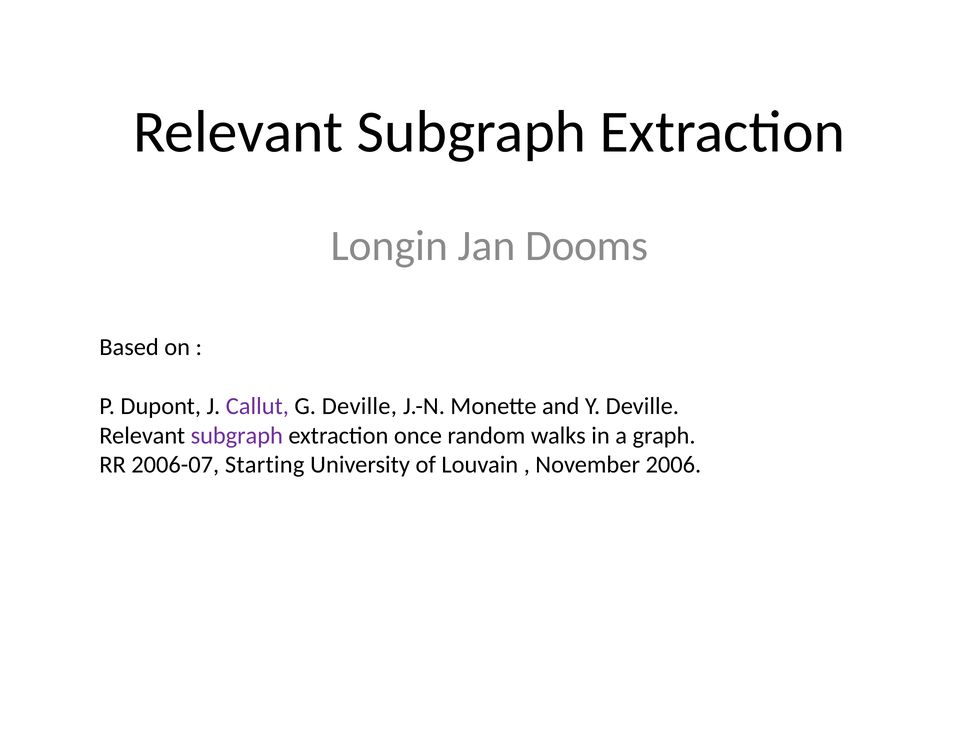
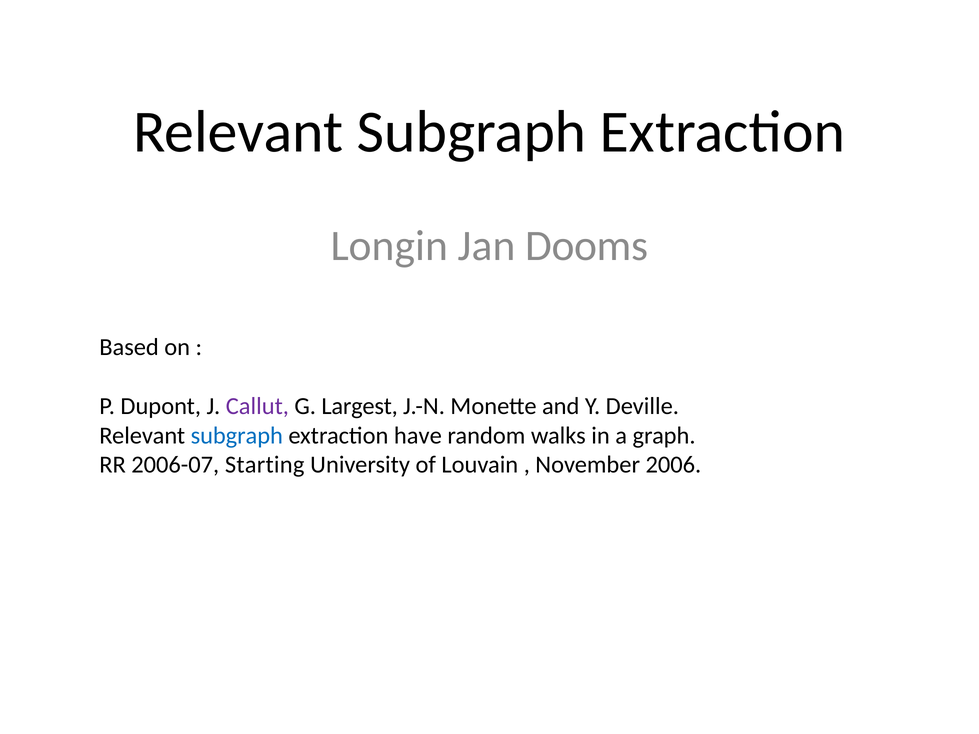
G Deville: Deville -> Largest (360, 406)
subgraph colour: purple -> blue (237, 436)
once: once -> have (418, 436)
